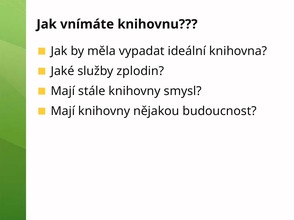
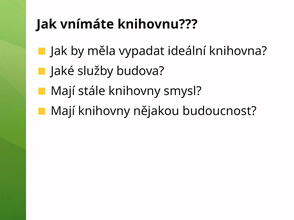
zplodin: zplodin -> budova (140, 71)
